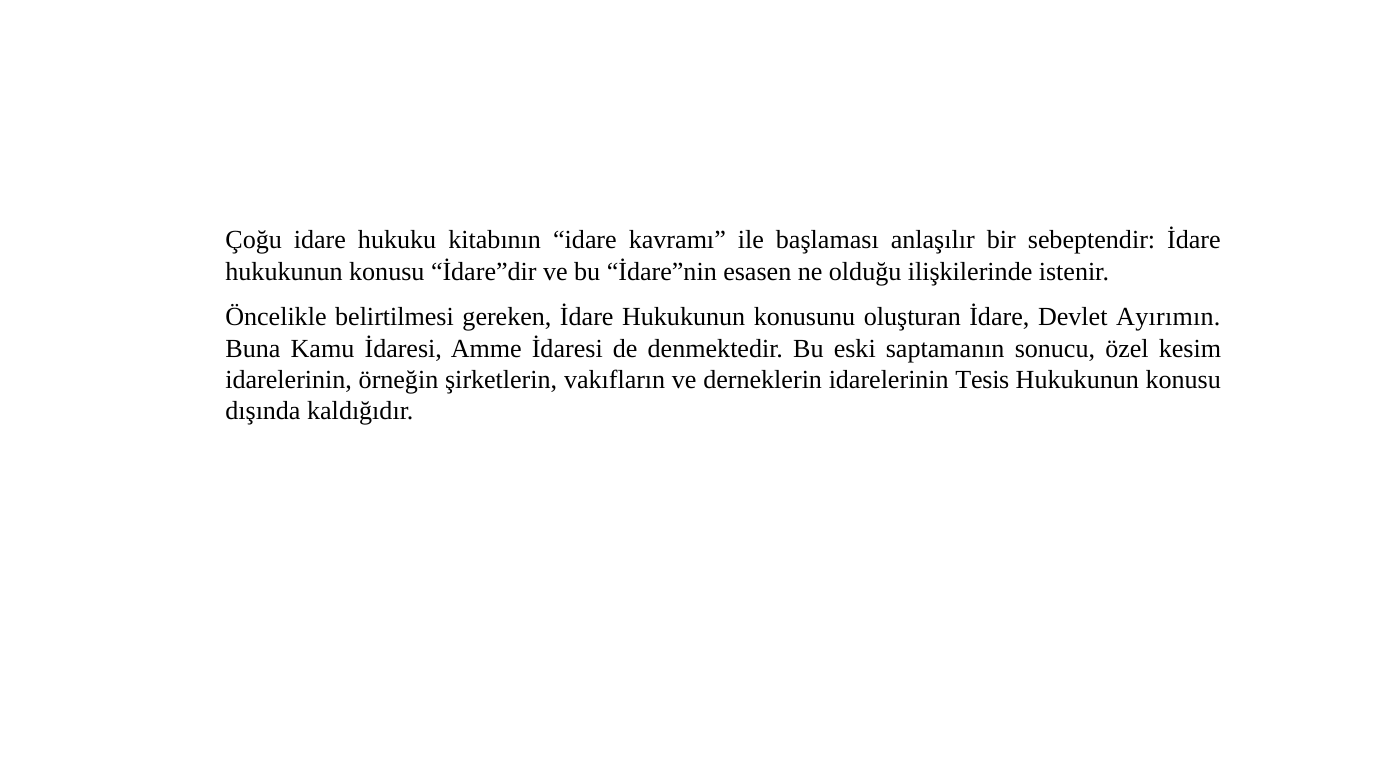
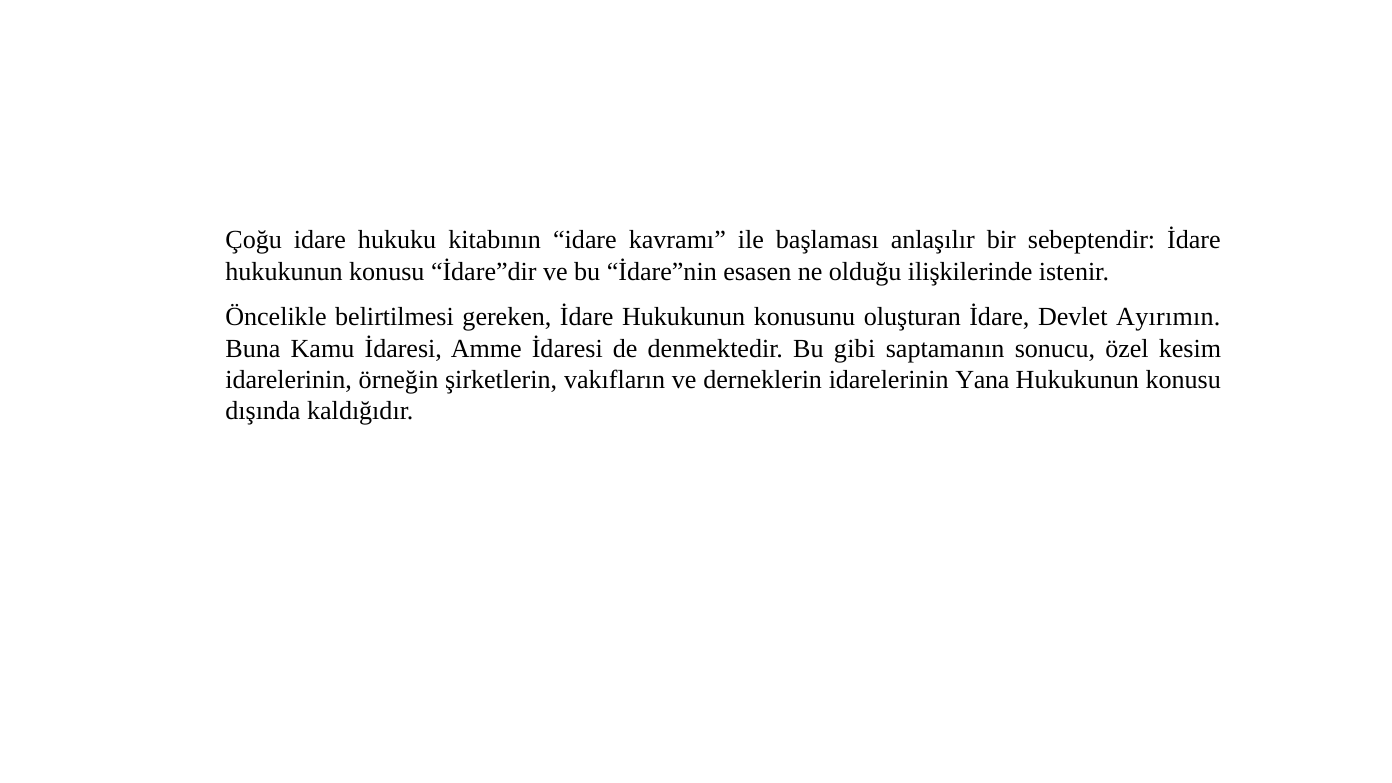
eski: eski -> gibi (855, 349)
Tesis: Tesis -> Yana (982, 380)
